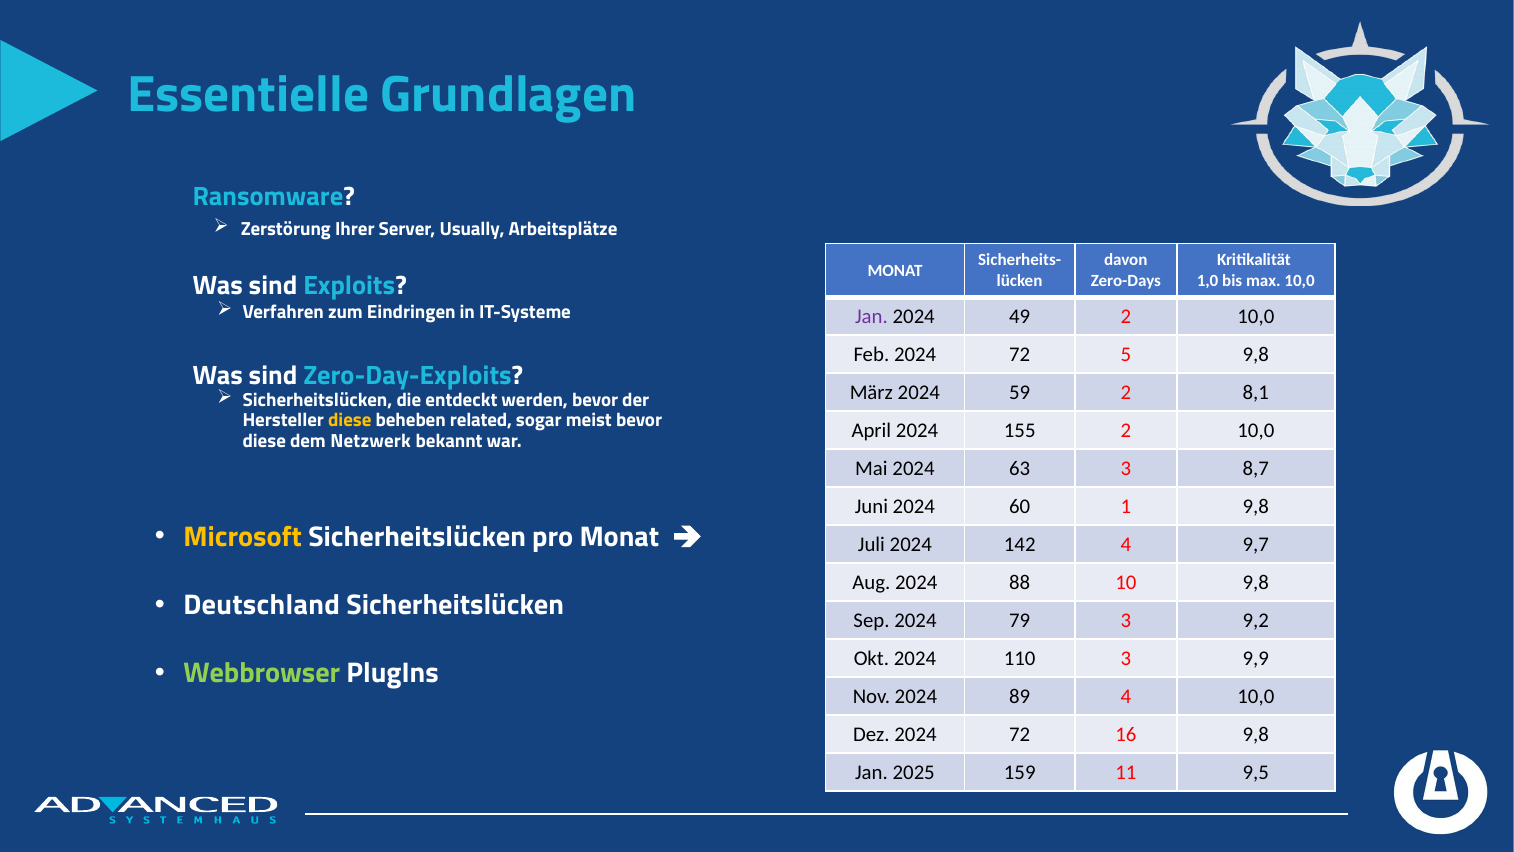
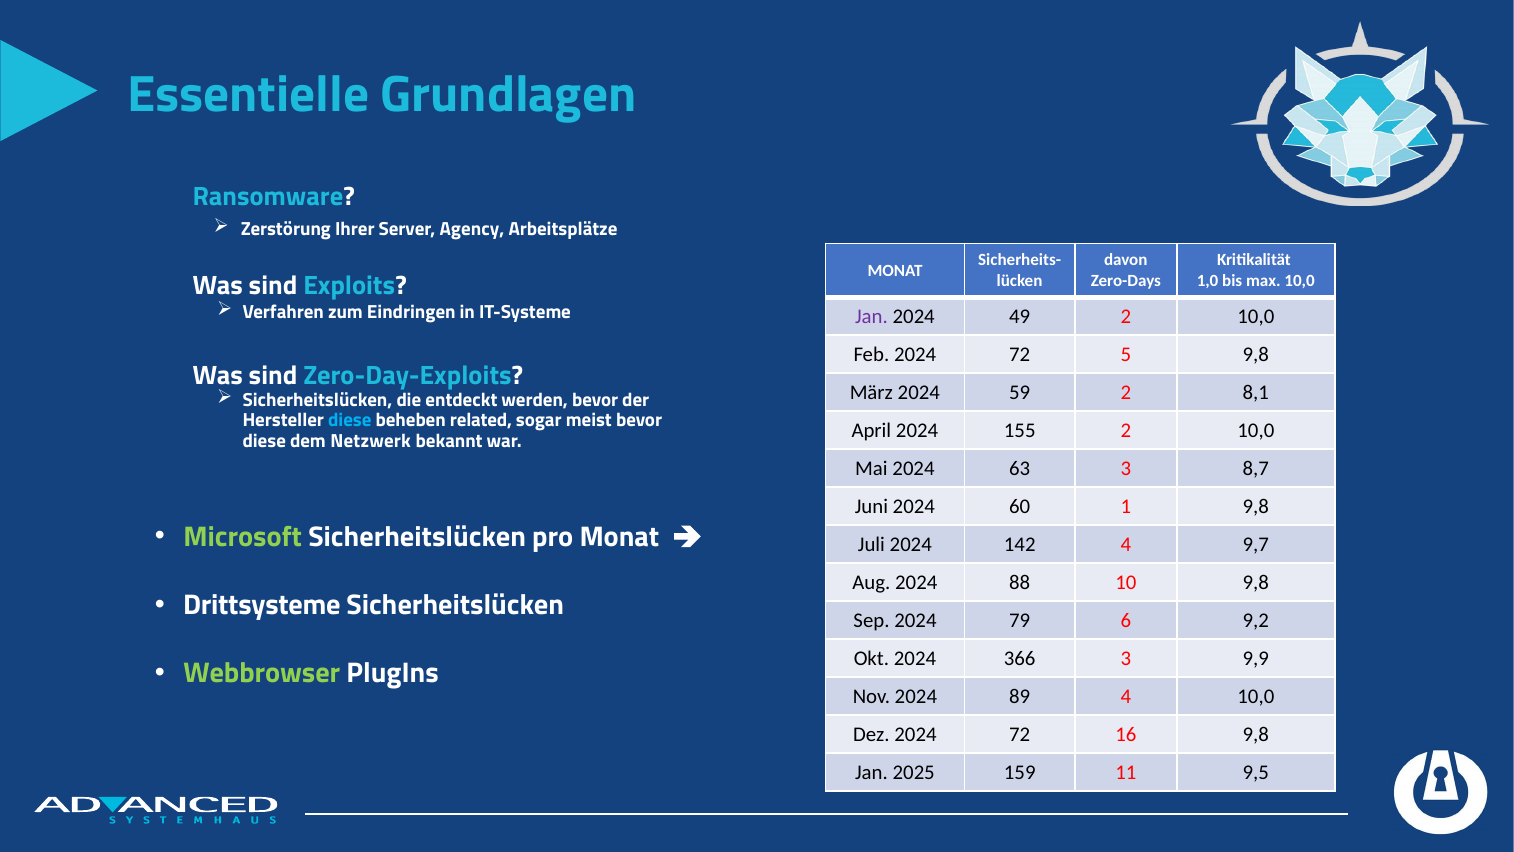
Usually: Usually -> Agency (472, 229)
diese colour: yellow -> light blue (350, 420)
Microsoft colour: yellow -> light green (243, 537)
Deutschland: Deutschland -> Drittsysteme (262, 605)
79 3: 3 -> 6 (1126, 620)
110: 110 -> 366 (1020, 658)
